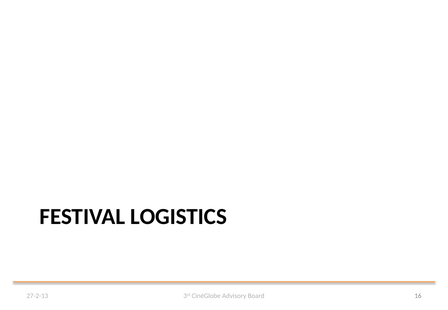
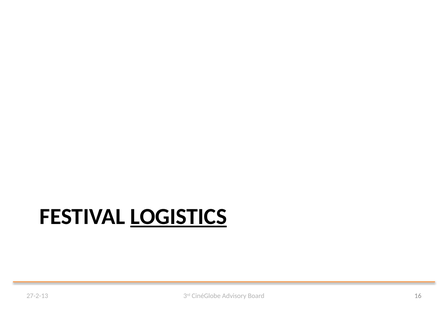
LOGISTICS underline: none -> present (179, 217)
